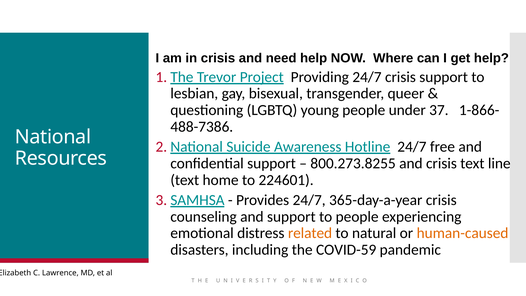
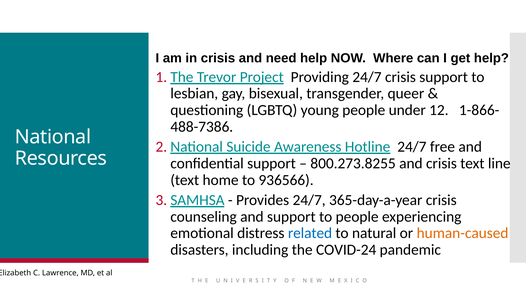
37: 37 -> 12 (439, 110)
224601: 224601 -> 936566 (286, 180)
related colour: orange -> blue (310, 233)
COVID-59: COVID-59 -> COVID-24 (346, 250)
